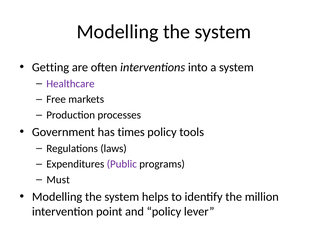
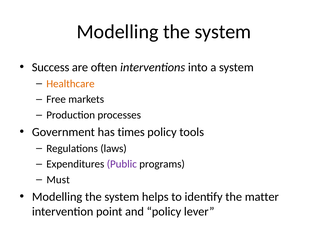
Getting: Getting -> Success (51, 67)
Healthcare colour: purple -> orange (70, 84)
million: million -> matter (262, 197)
